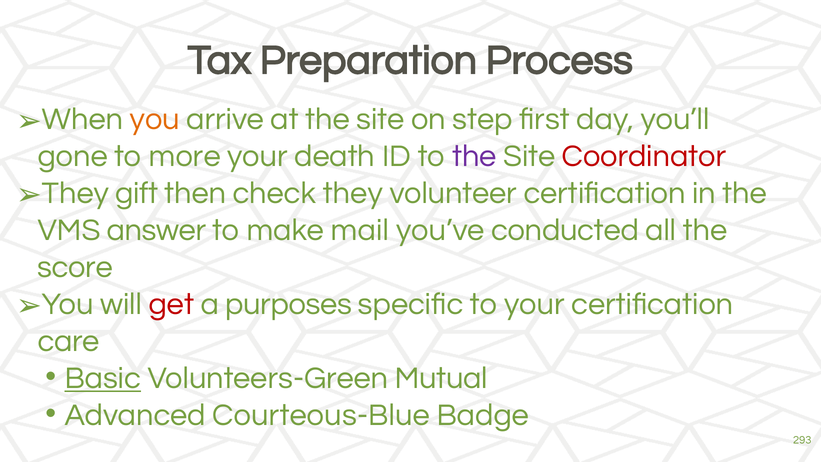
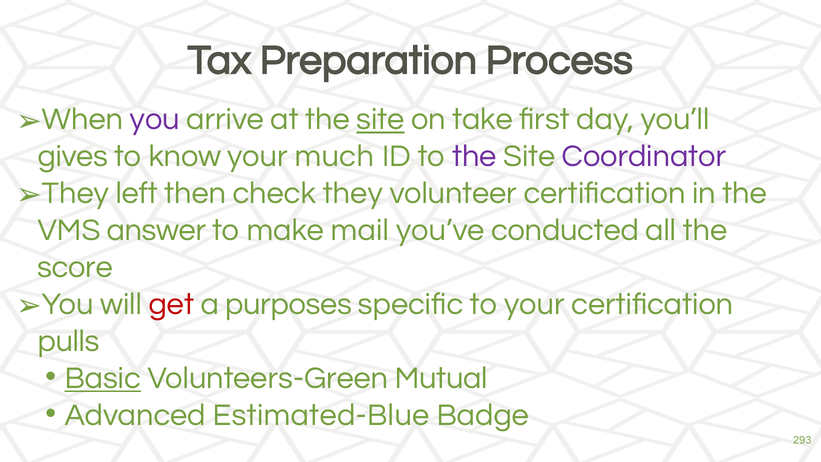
you colour: orange -> purple (155, 119)
site underline: none -> present (381, 119)
step: step -> take (483, 119)
gone: gone -> gives (73, 156)
more: more -> know (185, 156)
death: death -> much (334, 156)
Coordinator colour: red -> purple (644, 156)
gift: gift -> left (137, 193)
care: care -> pulls (69, 341)
Courteous-Blue: Courteous-Blue -> Estimated-Blue (321, 415)
